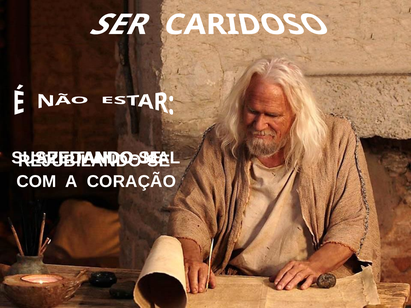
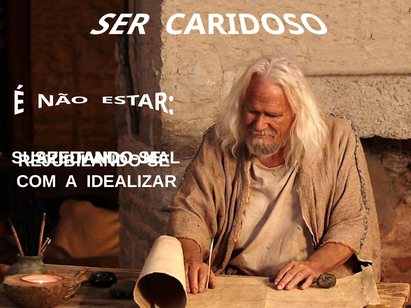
CORAÇÃO: CORAÇÃO -> IDEALIZAR (132, 182)
